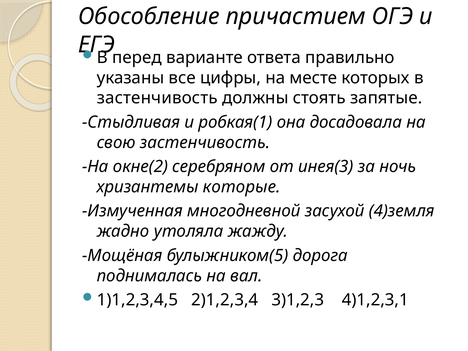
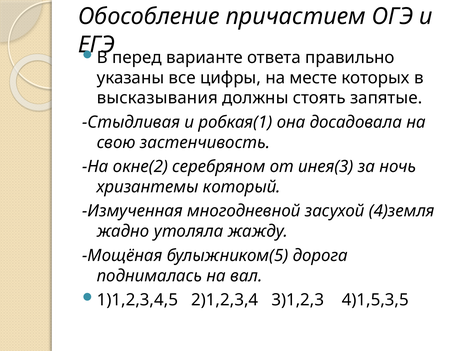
застенчивость: застенчивость -> высказывания (157, 98)
которые: которые -> который (242, 187)
4)1,2,3,1: 4)1,2,3,1 -> 4)1,5,3,5 (375, 300)
